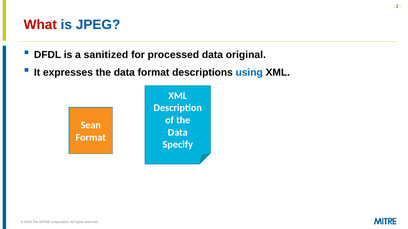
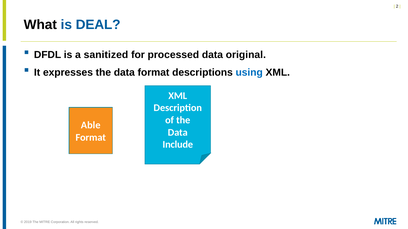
What colour: red -> black (40, 25)
JPEG: JPEG -> DEAL (98, 25)
Sean: Sean -> Able (91, 126)
Specify: Specify -> Include (178, 145)
